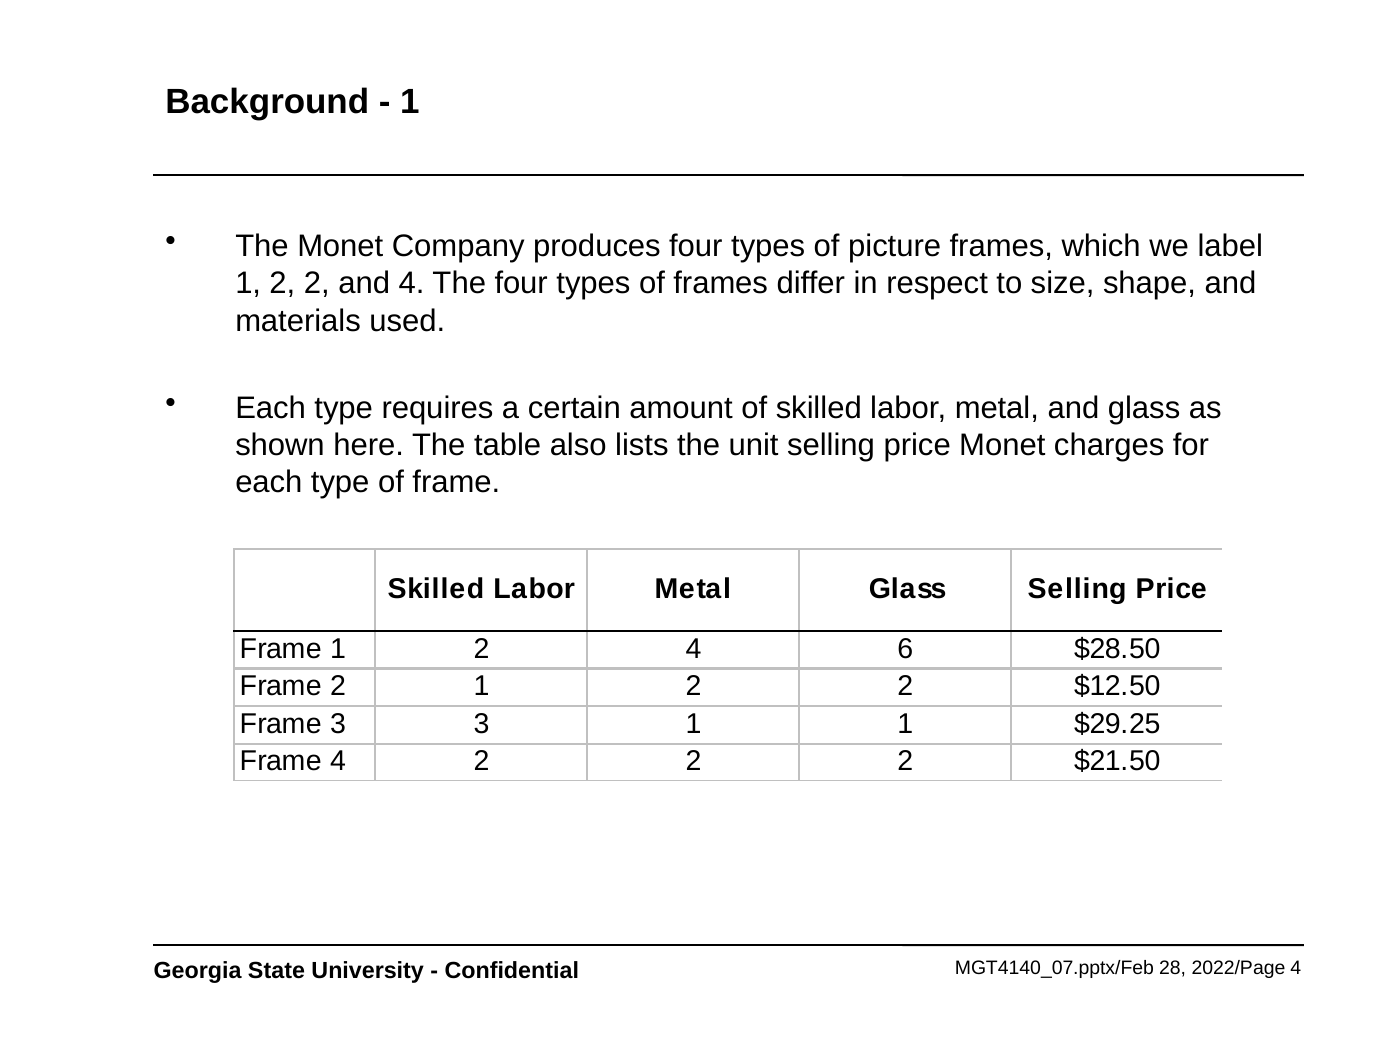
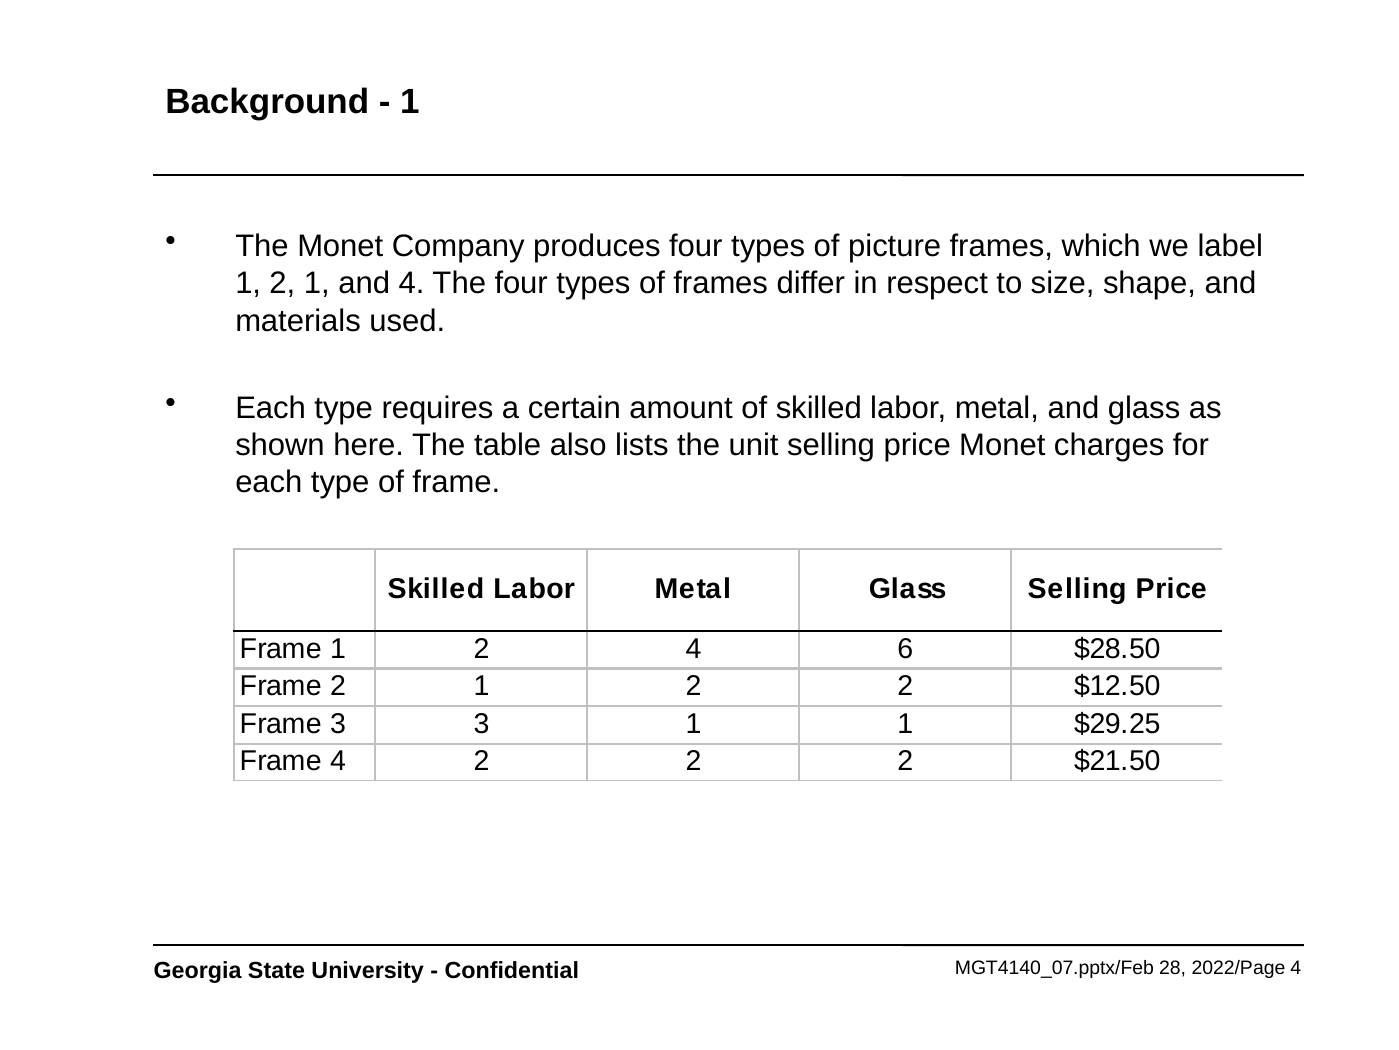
2: 2 -> 1 (317, 283)
